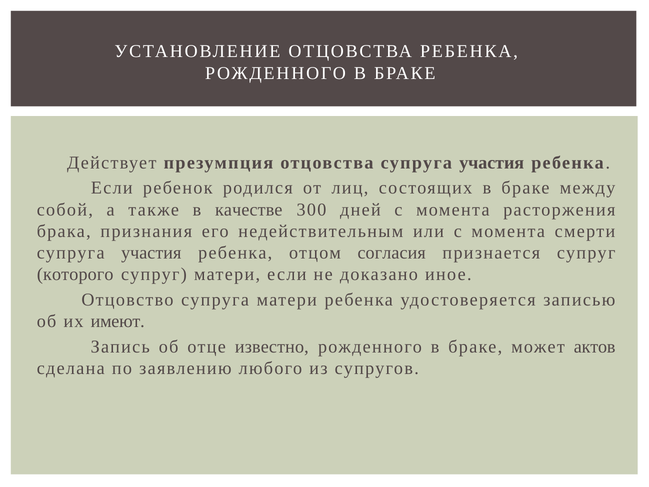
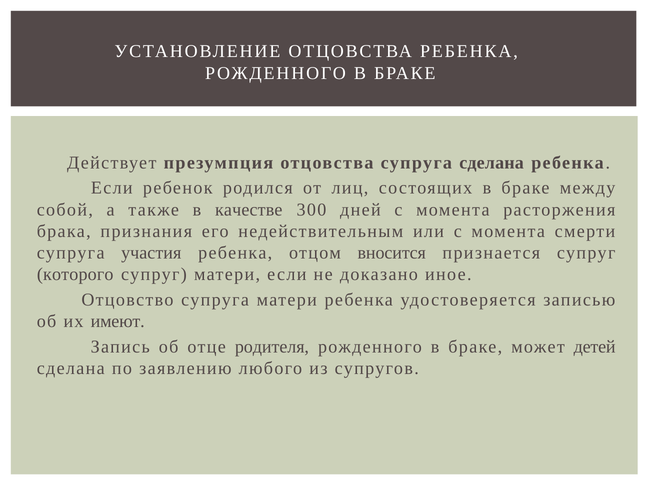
отцовства супруга участия: участия -> сделана (492, 163)
согласия: согласия -> вносится (392, 253)
известно: известно -> родителя (272, 347)
актов: актов -> детей (595, 347)
